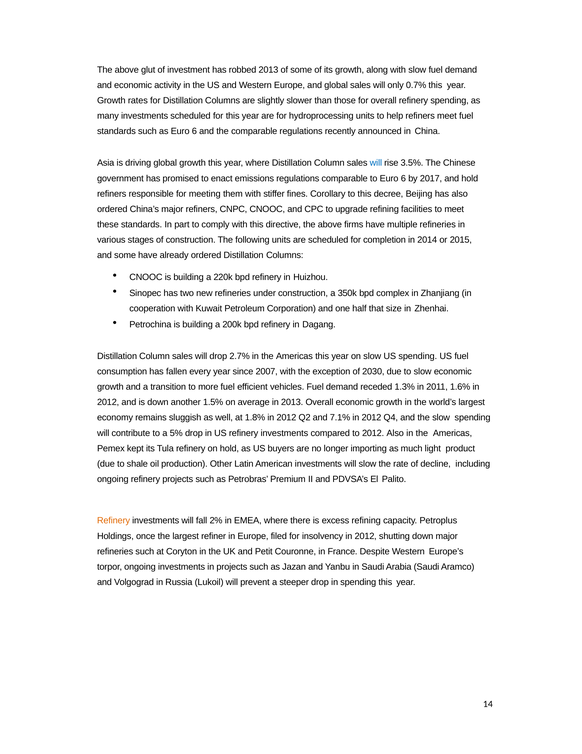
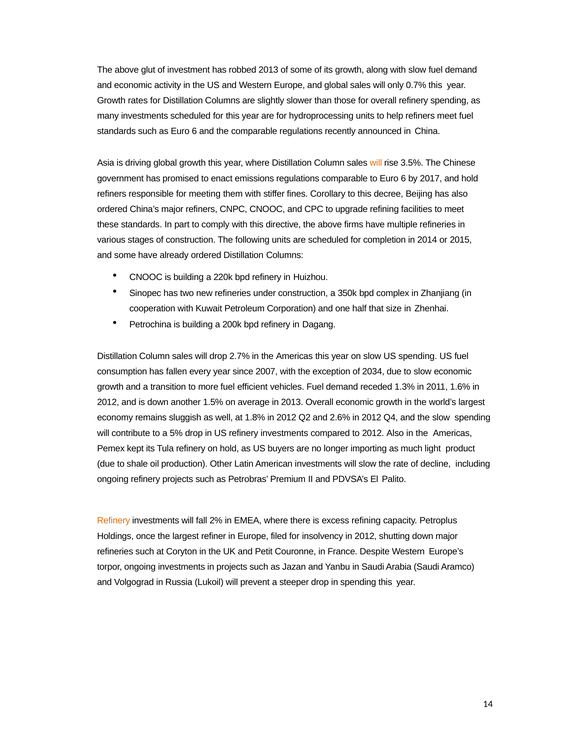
will colour: blue -> orange (376, 163)
2030: 2030 -> 2034 (373, 371)
7.1%: 7.1% -> 2.6% (340, 417)
